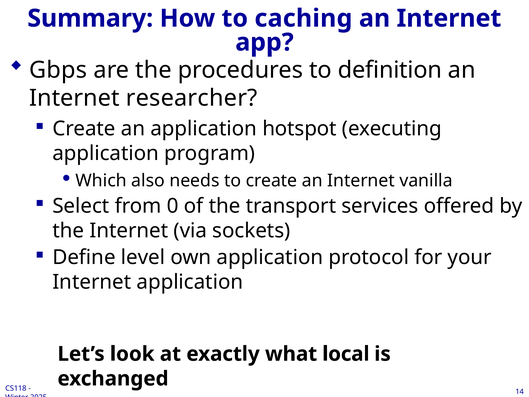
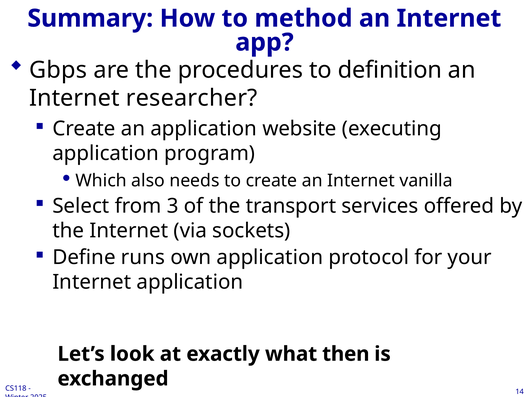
caching: caching -> method (304, 18)
hotspot: hotspot -> website (299, 129)
0: 0 -> 3 (173, 206)
level: level -> runs (143, 257)
local: local -> then (346, 354)
